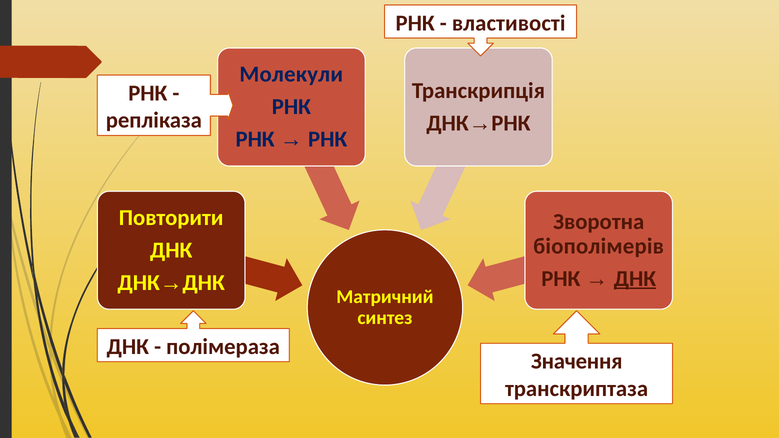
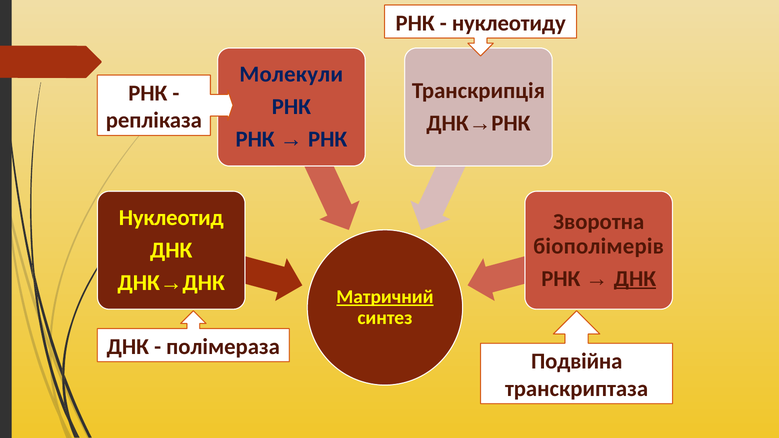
властивості: властивості -> нуклеотиду (509, 23)
Повторити: Повторити -> Нуклеотид (171, 218)
Матричний underline: none -> present (385, 297)
Значення: Значення -> Подвійна (577, 362)
